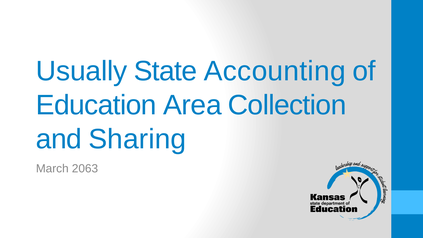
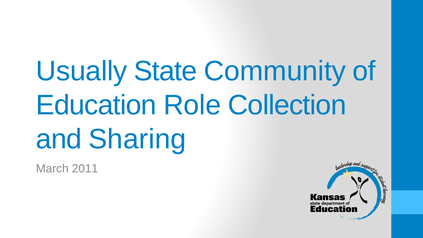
Accounting: Accounting -> Community (275, 71)
Area: Area -> Role (192, 105)
2063: 2063 -> 2011 (85, 169)
